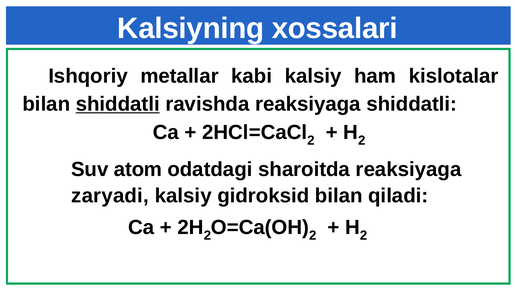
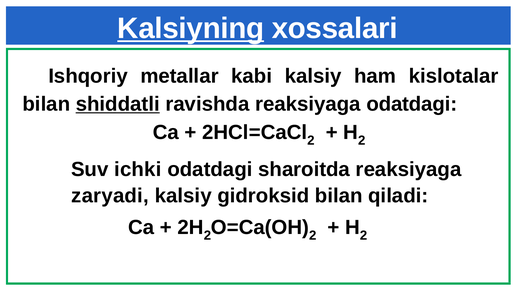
Kalsiyning underline: none -> present (191, 28)
reaksiyaga shiddatli: shiddatli -> odatdagi (412, 104)
atom: atom -> ichki (138, 169)
